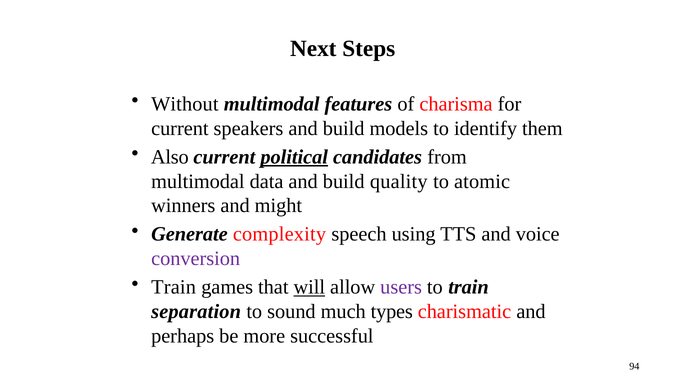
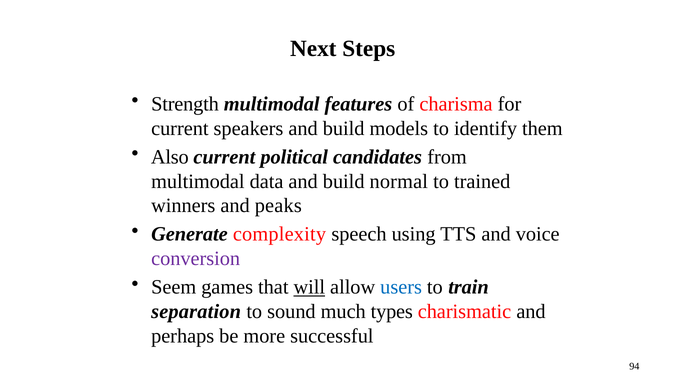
Without: Without -> Strength (185, 104)
political underline: present -> none (294, 157)
quality: quality -> normal (399, 181)
atomic: atomic -> trained (482, 181)
might: might -> peaks (278, 206)
Train: Train -> Seem (174, 287)
users colour: purple -> blue (401, 287)
